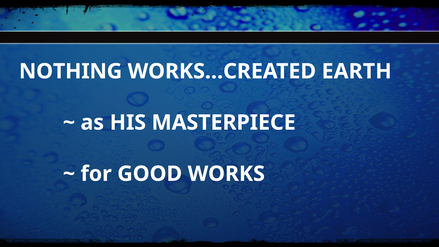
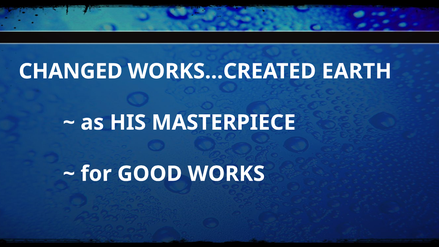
NOTHING: NOTHING -> CHANGED (71, 71)
